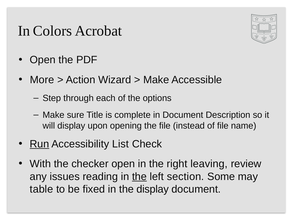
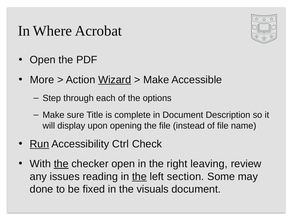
Colors: Colors -> Where (52, 31)
Wizard underline: none -> present (115, 80)
List: List -> Ctrl (121, 144)
the underline: none -> present (61, 164)
table: table -> done (42, 189)
the display: display -> visuals (153, 189)
